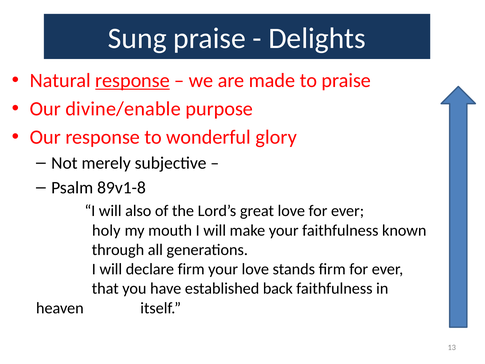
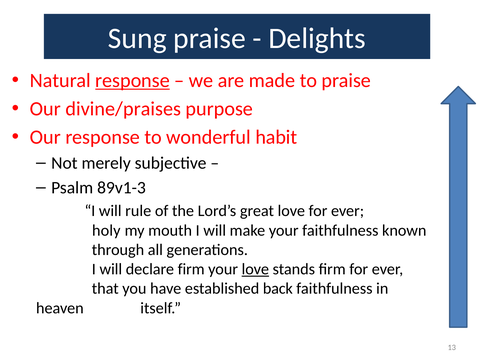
divine/enable: divine/enable -> divine/praises (123, 109)
glory: glory -> habit (276, 137)
89v1-8: 89v1-8 -> 89v1-3 (121, 187)
also: also -> rule (138, 211)
love underline: none -> present (255, 269)
